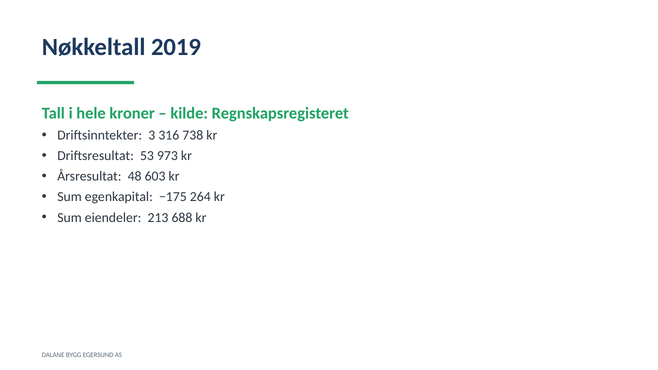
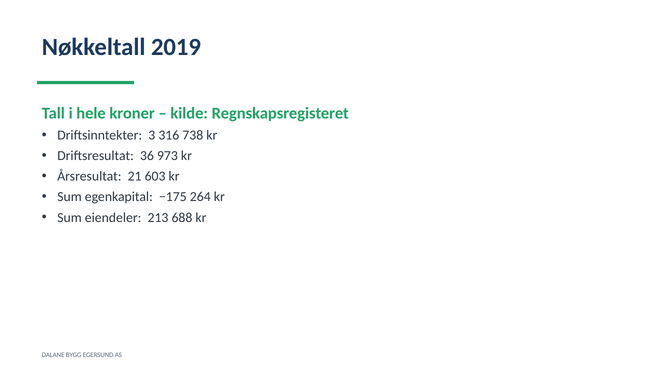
53: 53 -> 36 (147, 156)
48: 48 -> 21 (135, 176)
